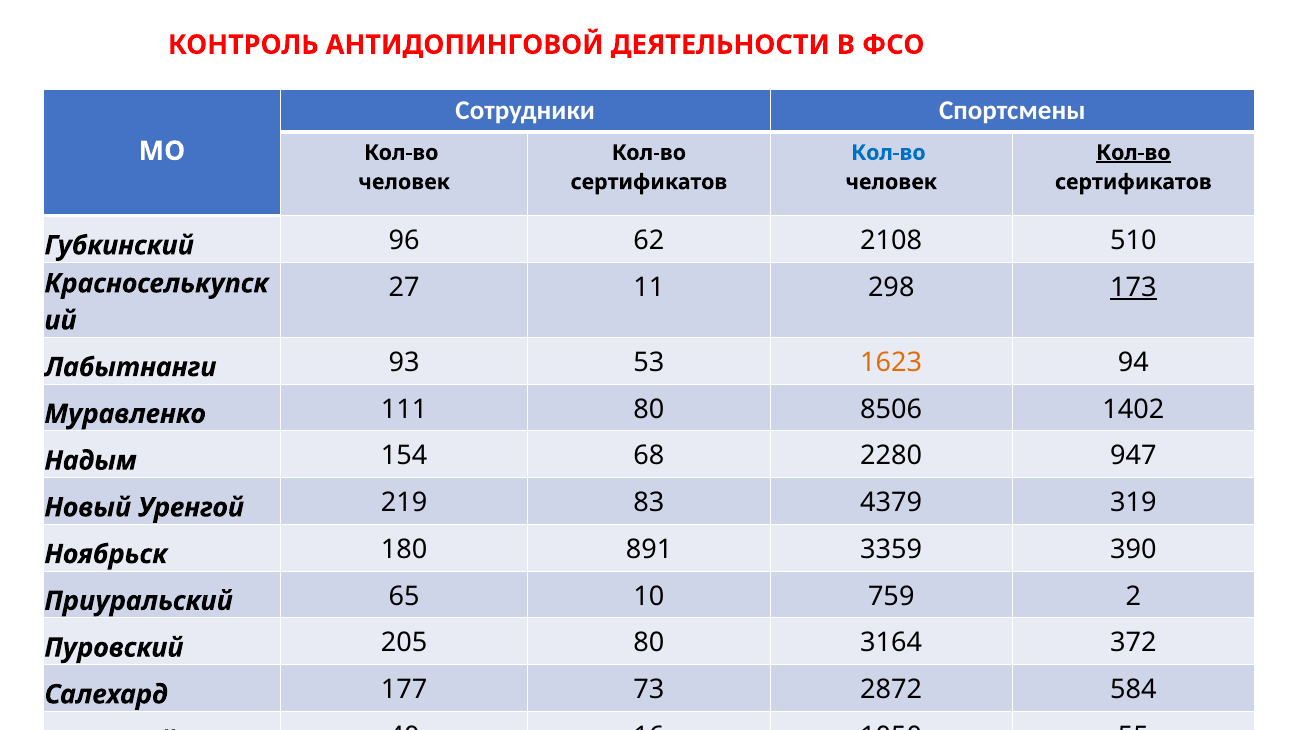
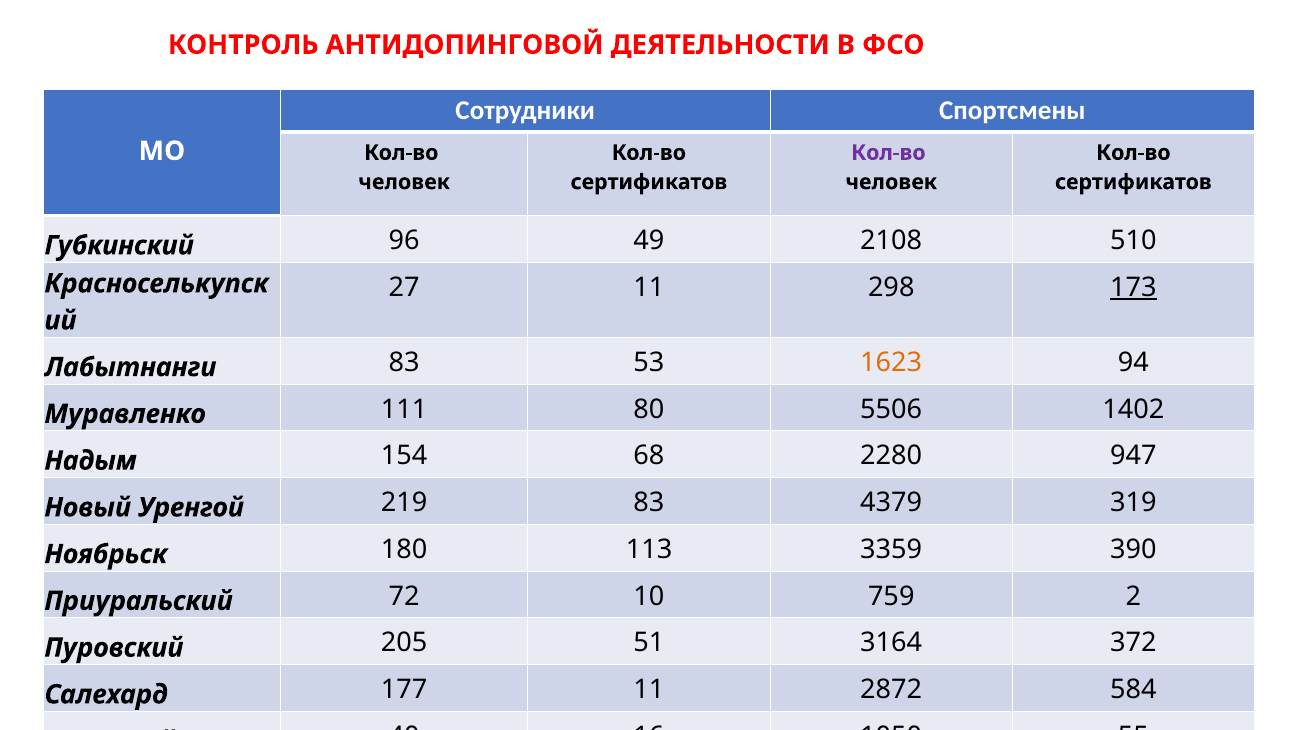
Кол-во colour: blue -> purple (888, 153)
Кол-во underline: present -> none (1133, 153)
62: 62 -> 49 (649, 241)
93: 93 -> 83 (404, 362)
8506: 8506 -> 5506 (891, 409)
891: 891 -> 113 (649, 549)
65: 65 -> 72 (404, 596)
205 80: 80 -> 51 (649, 643)
177 73: 73 -> 11 (649, 690)
